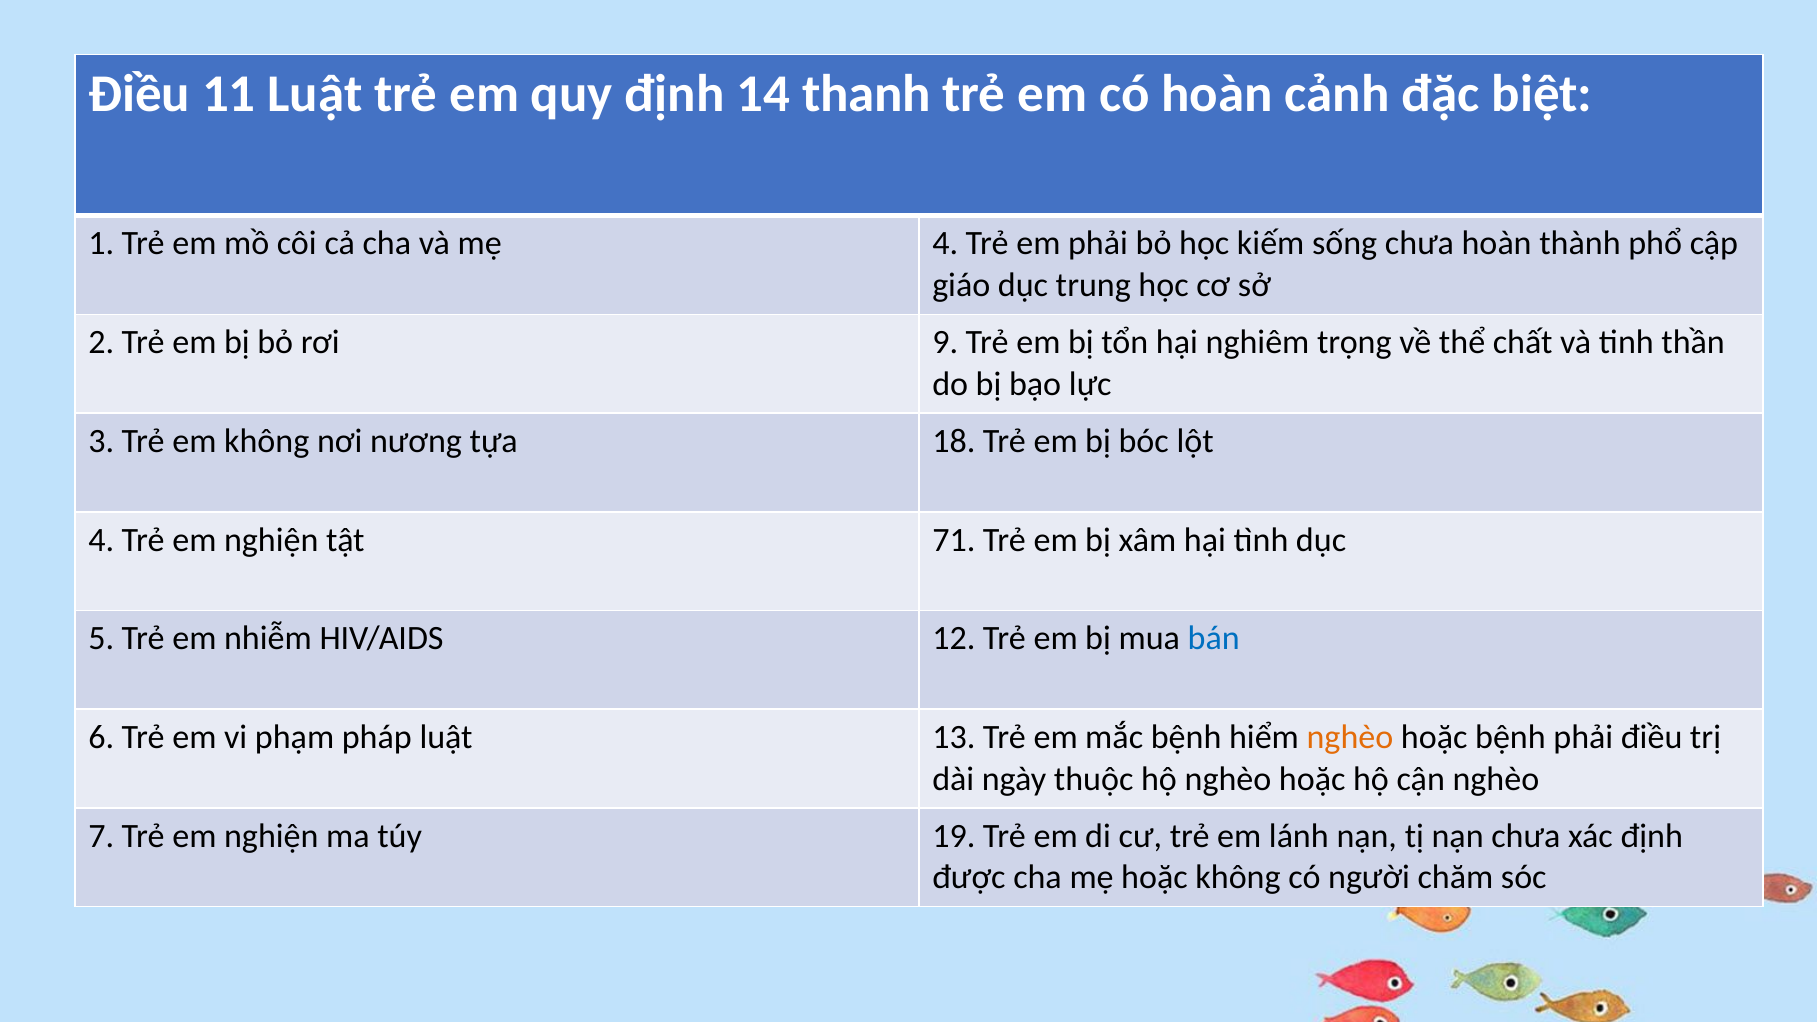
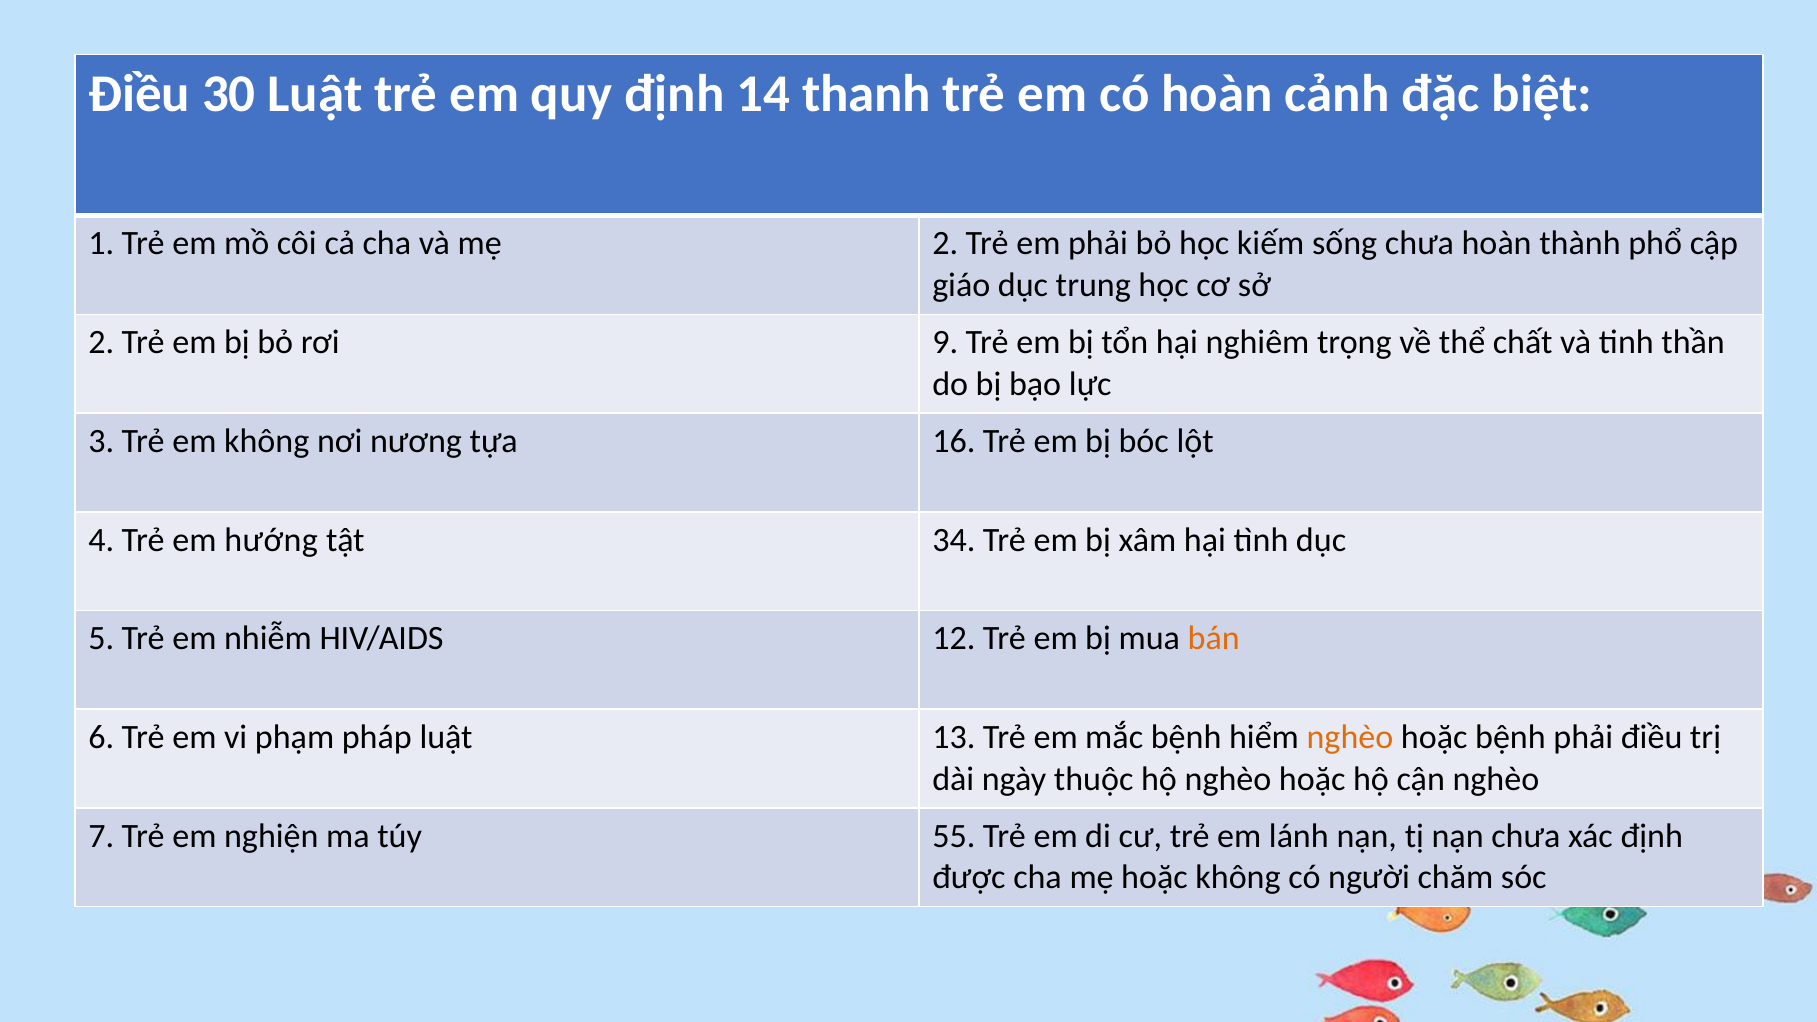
11: 11 -> 30 (229, 94)
mẹ 4: 4 -> 2 (945, 244)
18: 18 -> 16 (954, 441)
4 Trẻ em nghiện: nghiện -> hướng (271, 540)
71: 71 -> 34 (954, 540)
bán colour: blue -> orange (1214, 639)
19: 19 -> 55 (954, 836)
